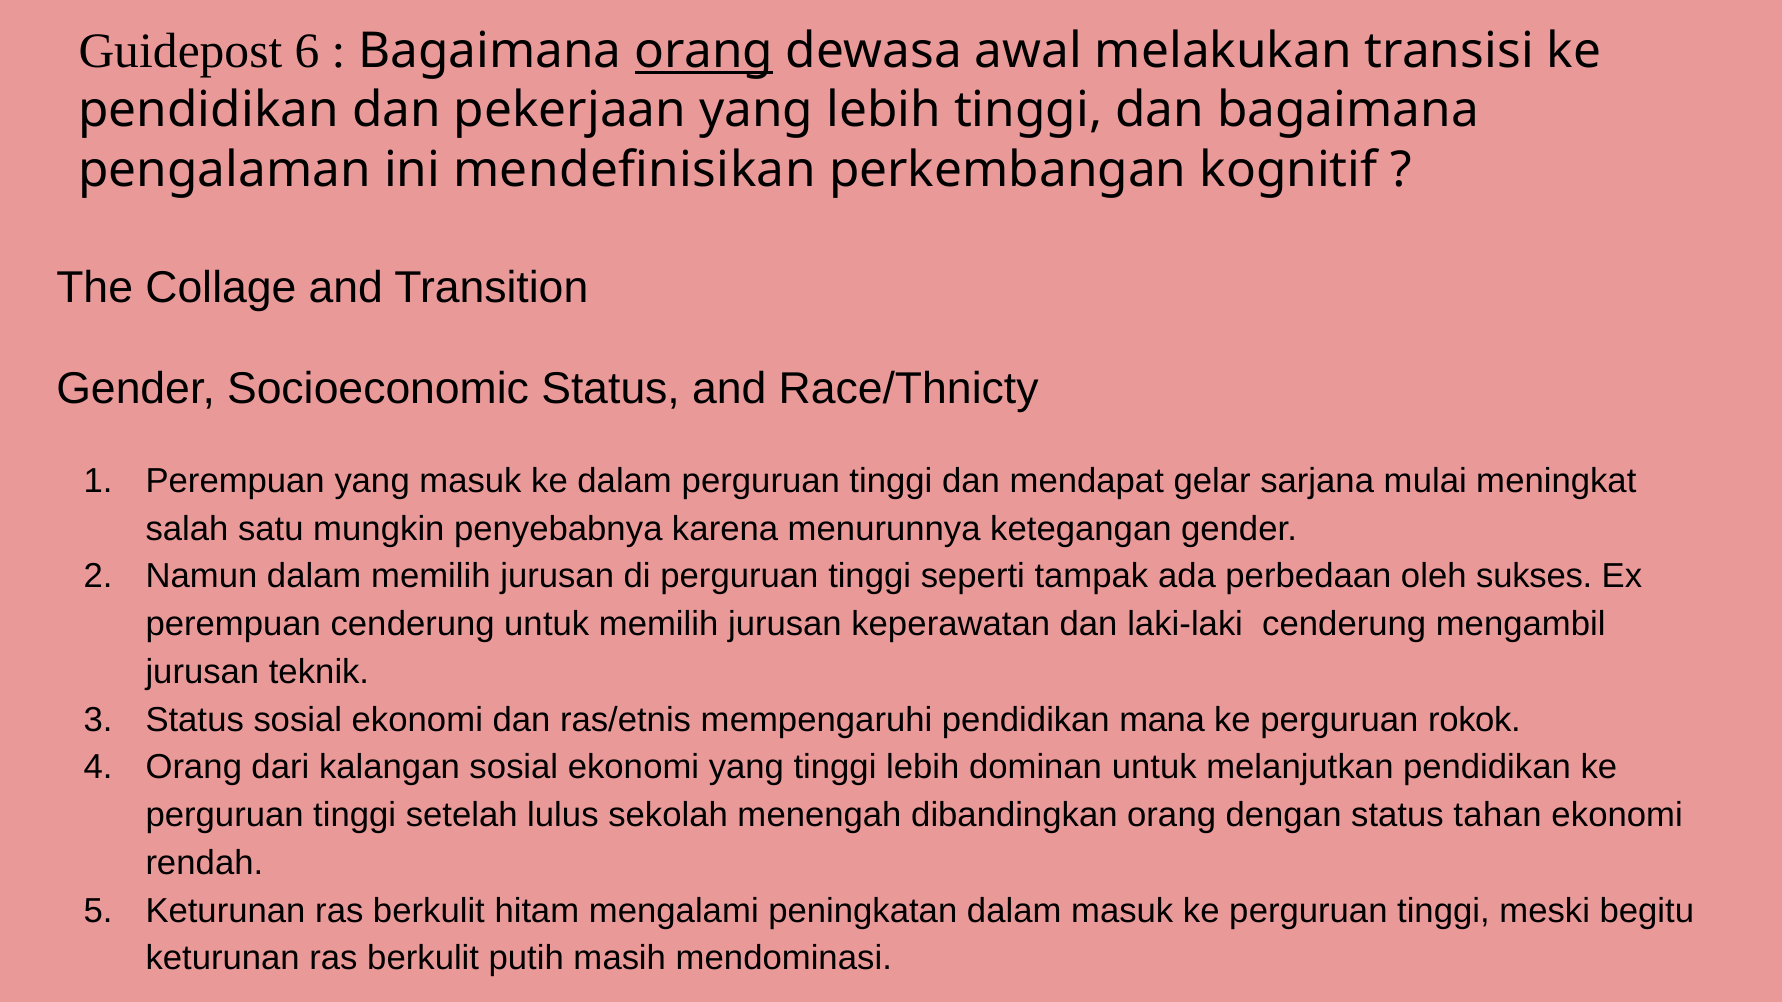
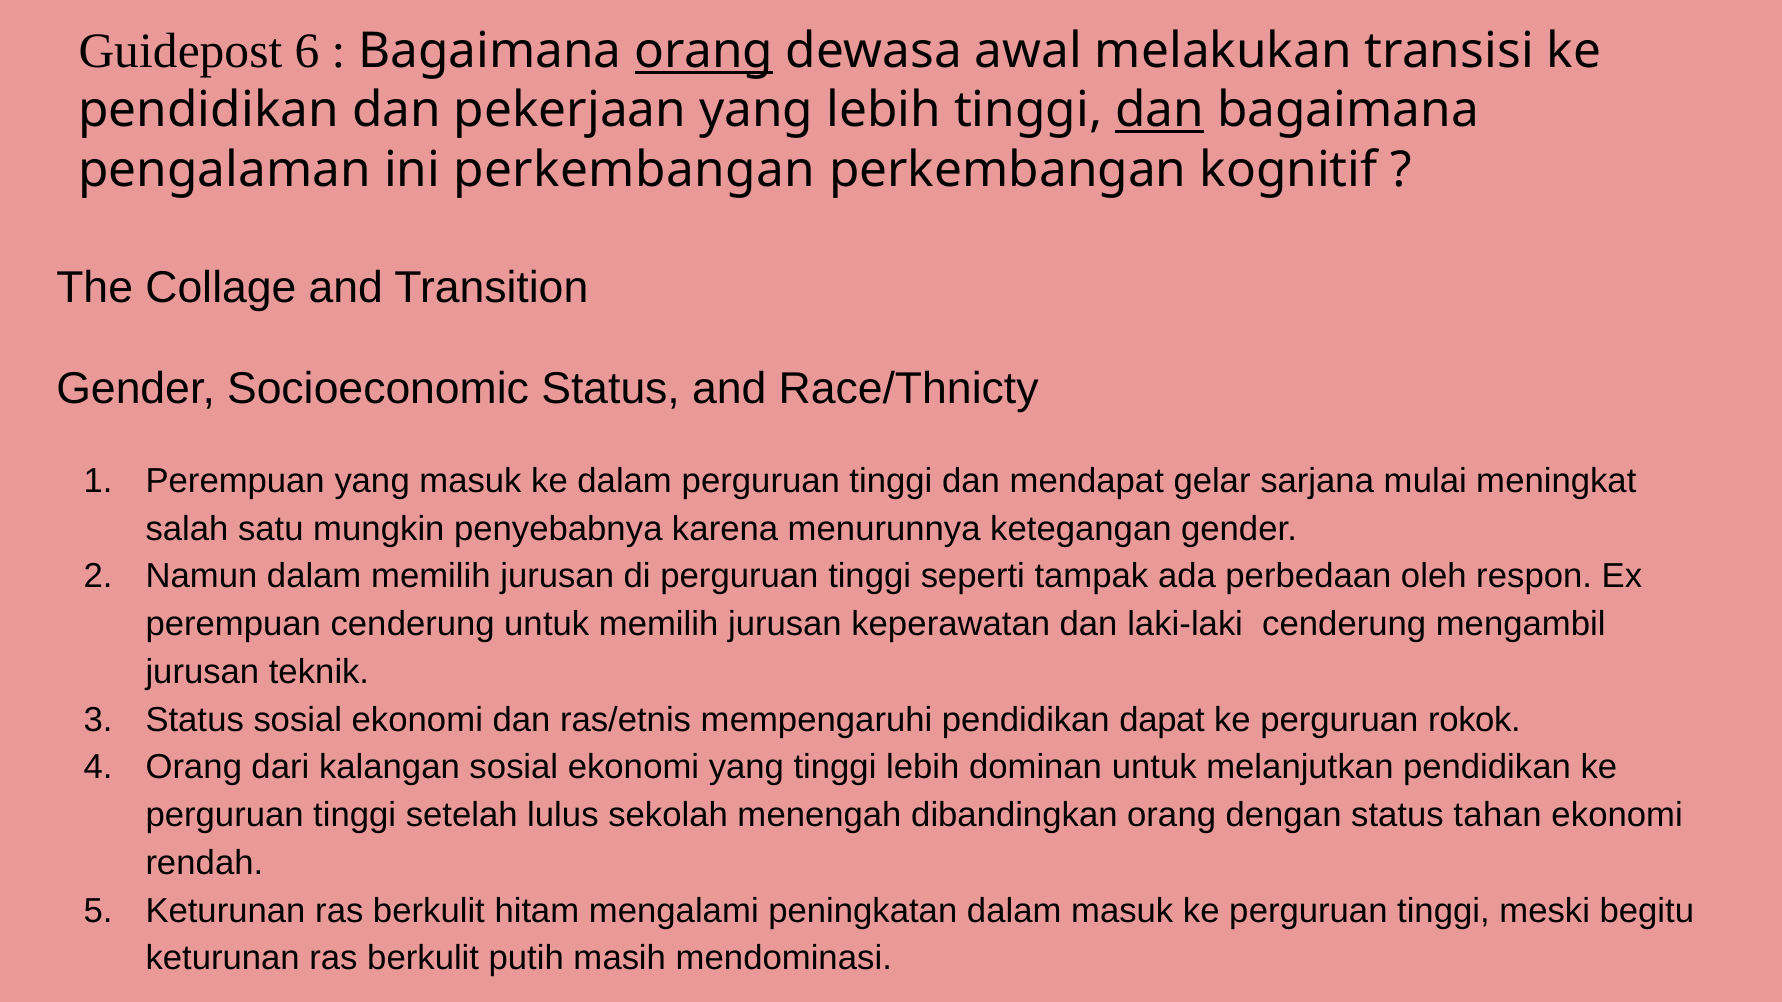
dan underline: none -> present (1160, 110)
ini mendefinisikan: mendefinisikan -> perkembangan (634, 170)
sukses: sukses -> respon (1534, 577)
mana: mana -> dapat (1162, 720)
